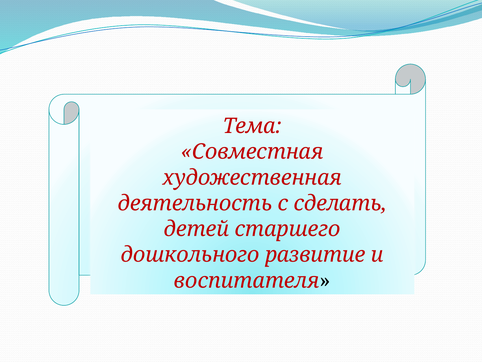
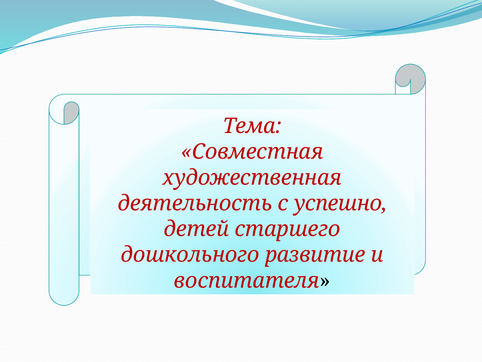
сделать: сделать -> успешно (340, 203)
